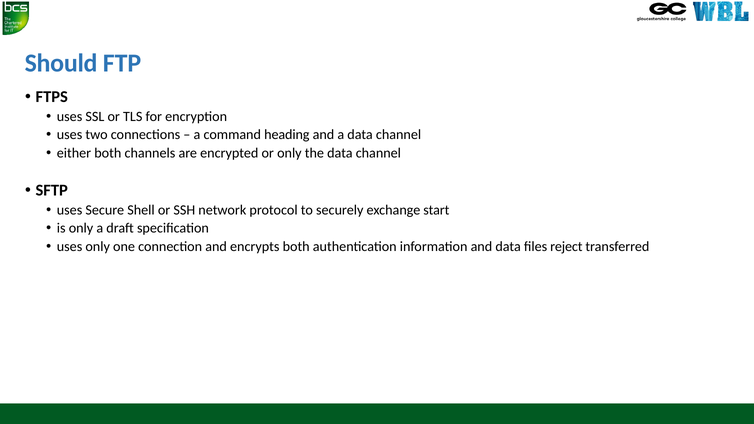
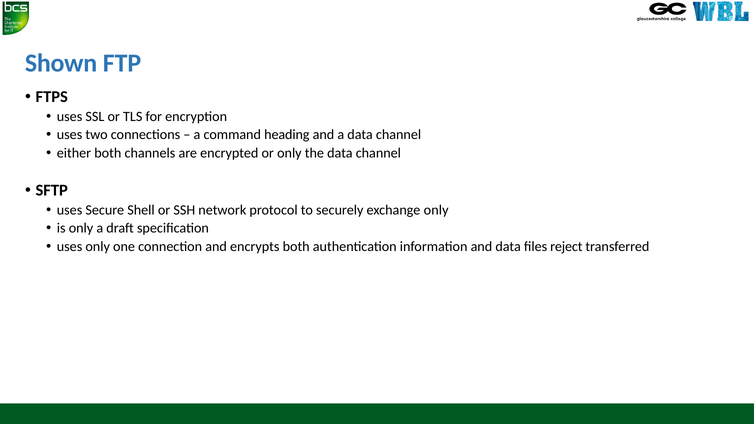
Should: Should -> Shown (61, 63)
exchange start: start -> only (436, 210)
